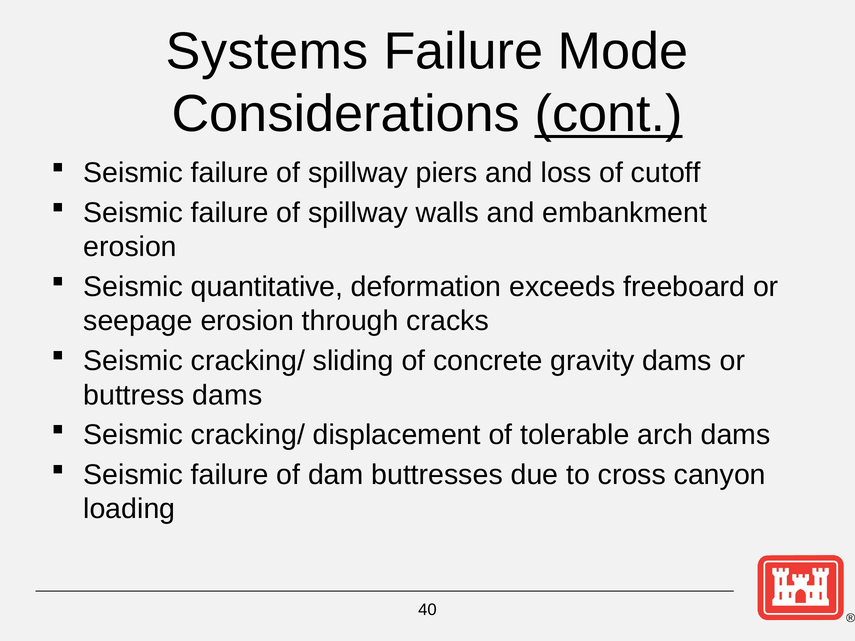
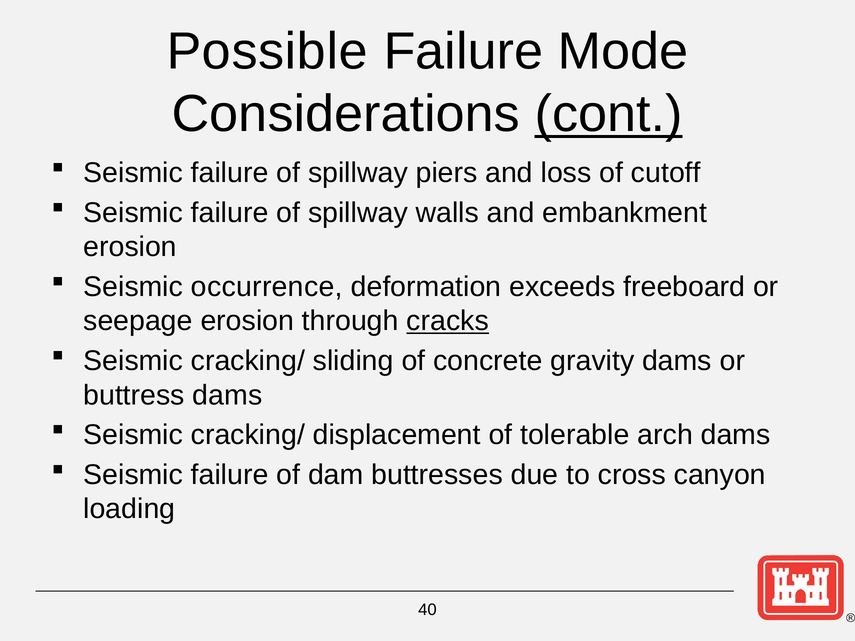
Systems: Systems -> Possible (267, 51)
quantitative: quantitative -> occurrence (267, 287)
cracks underline: none -> present (448, 321)
